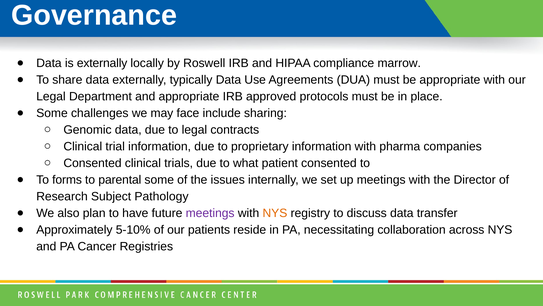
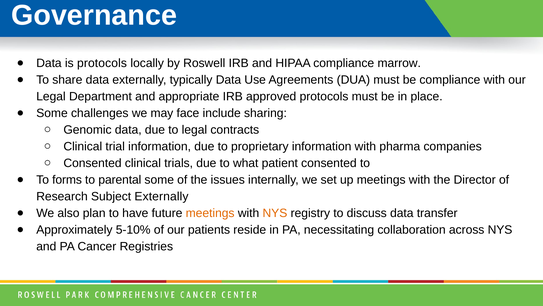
is externally: externally -> protocols (102, 63)
be appropriate: appropriate -> compliance (450, 80)
Subject Pathology: Pathology -> Externally (161, 196)
meetings colour: purple -> orange (210, 213)
